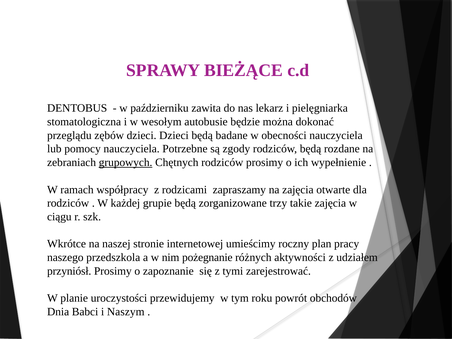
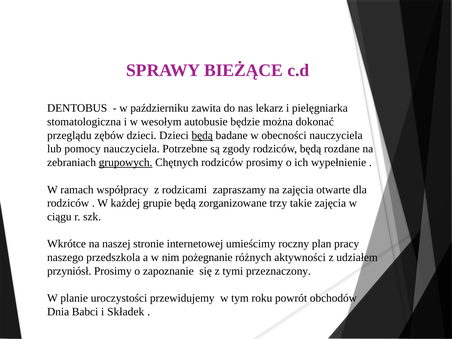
będą underline: none -> present (202, 135)
zarejestrować: zarejestrować -> przeznaczony (278, 271)
Naszym: Naszym -> Składek (126, 312)
